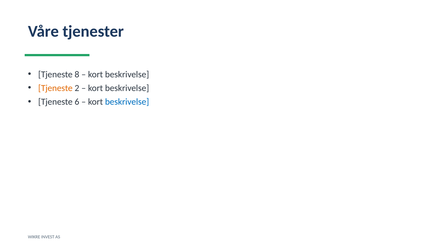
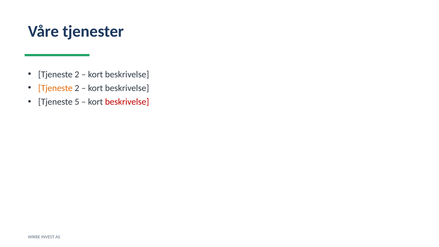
8: 8 -> 2 (77, 74)
6: 6 -> 5 (77, 102)
beskrivelse colour: blue -> red (127, 102)
